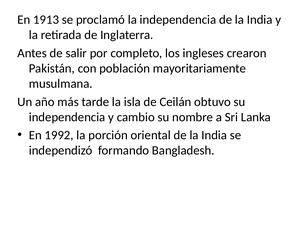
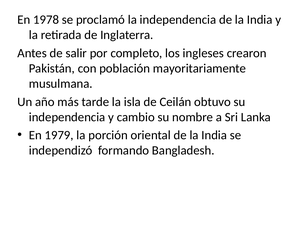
1913: 1913 -> 1978 (46, 20)
1992: 1992 -> 1979 (59, 135)
